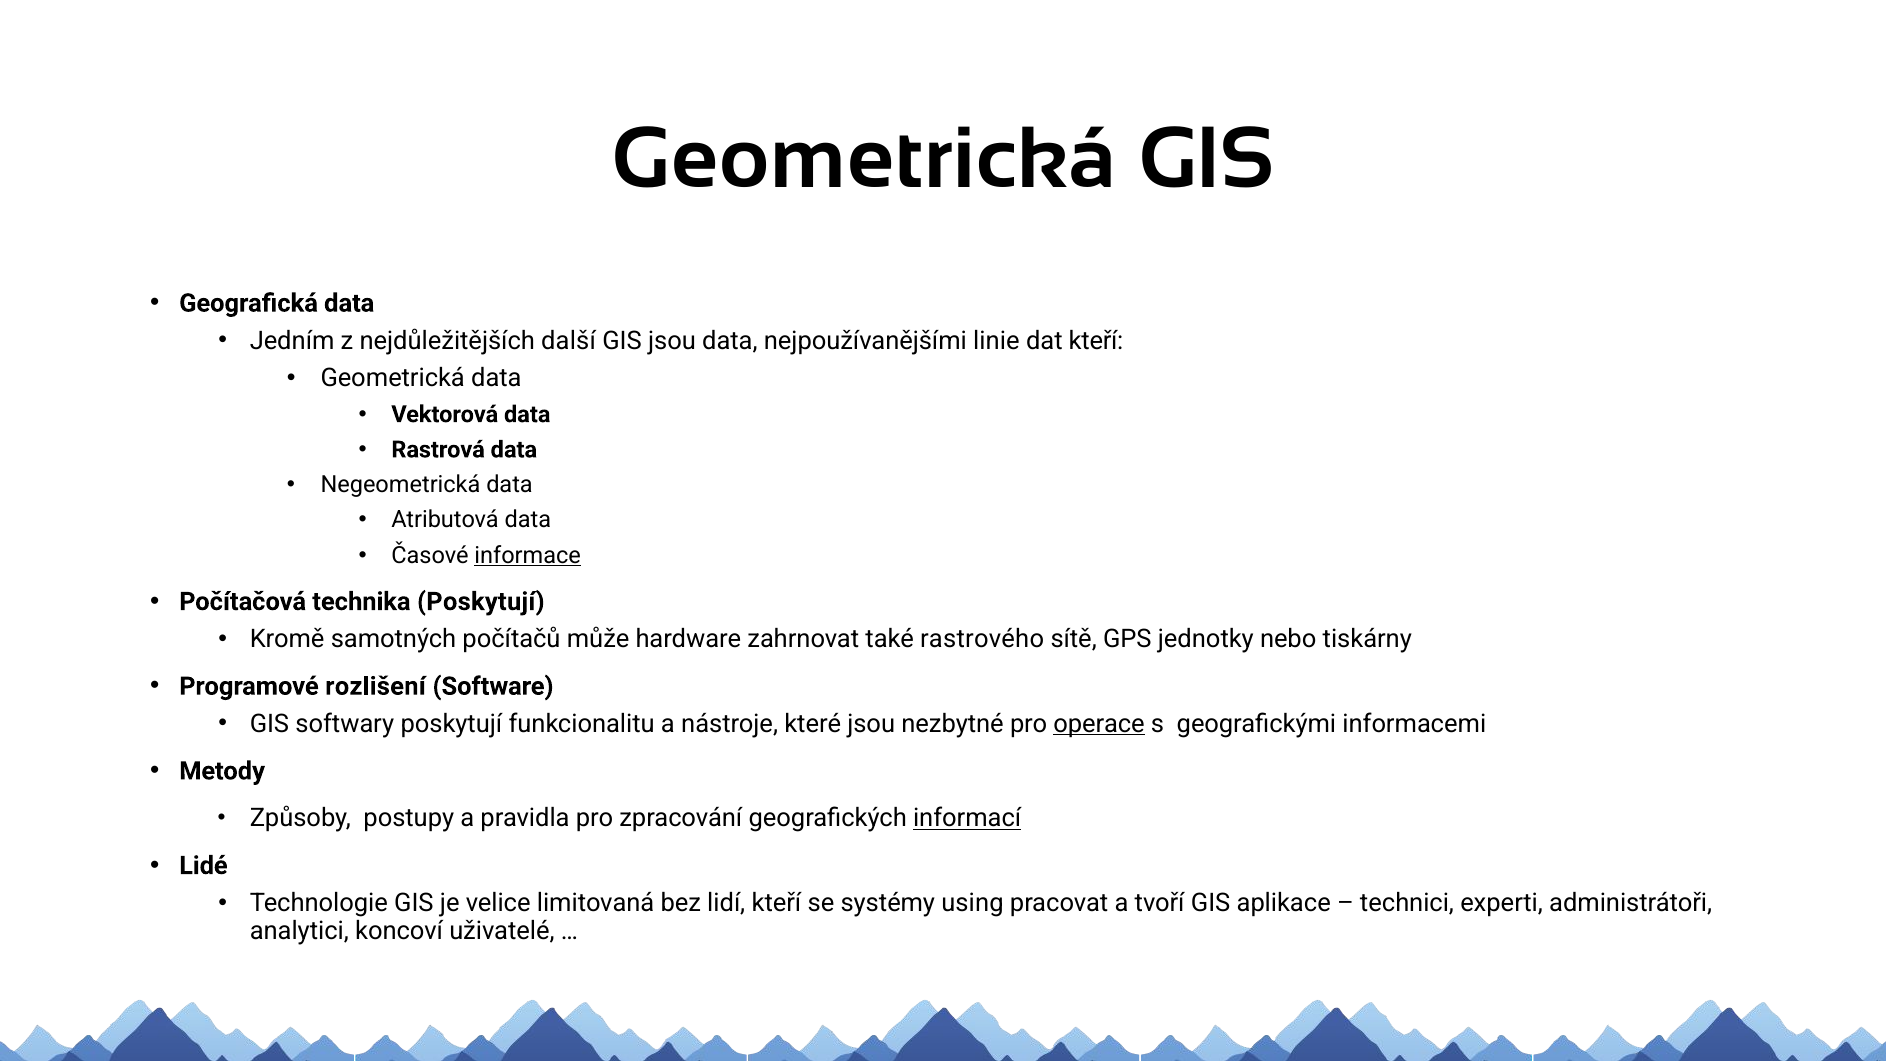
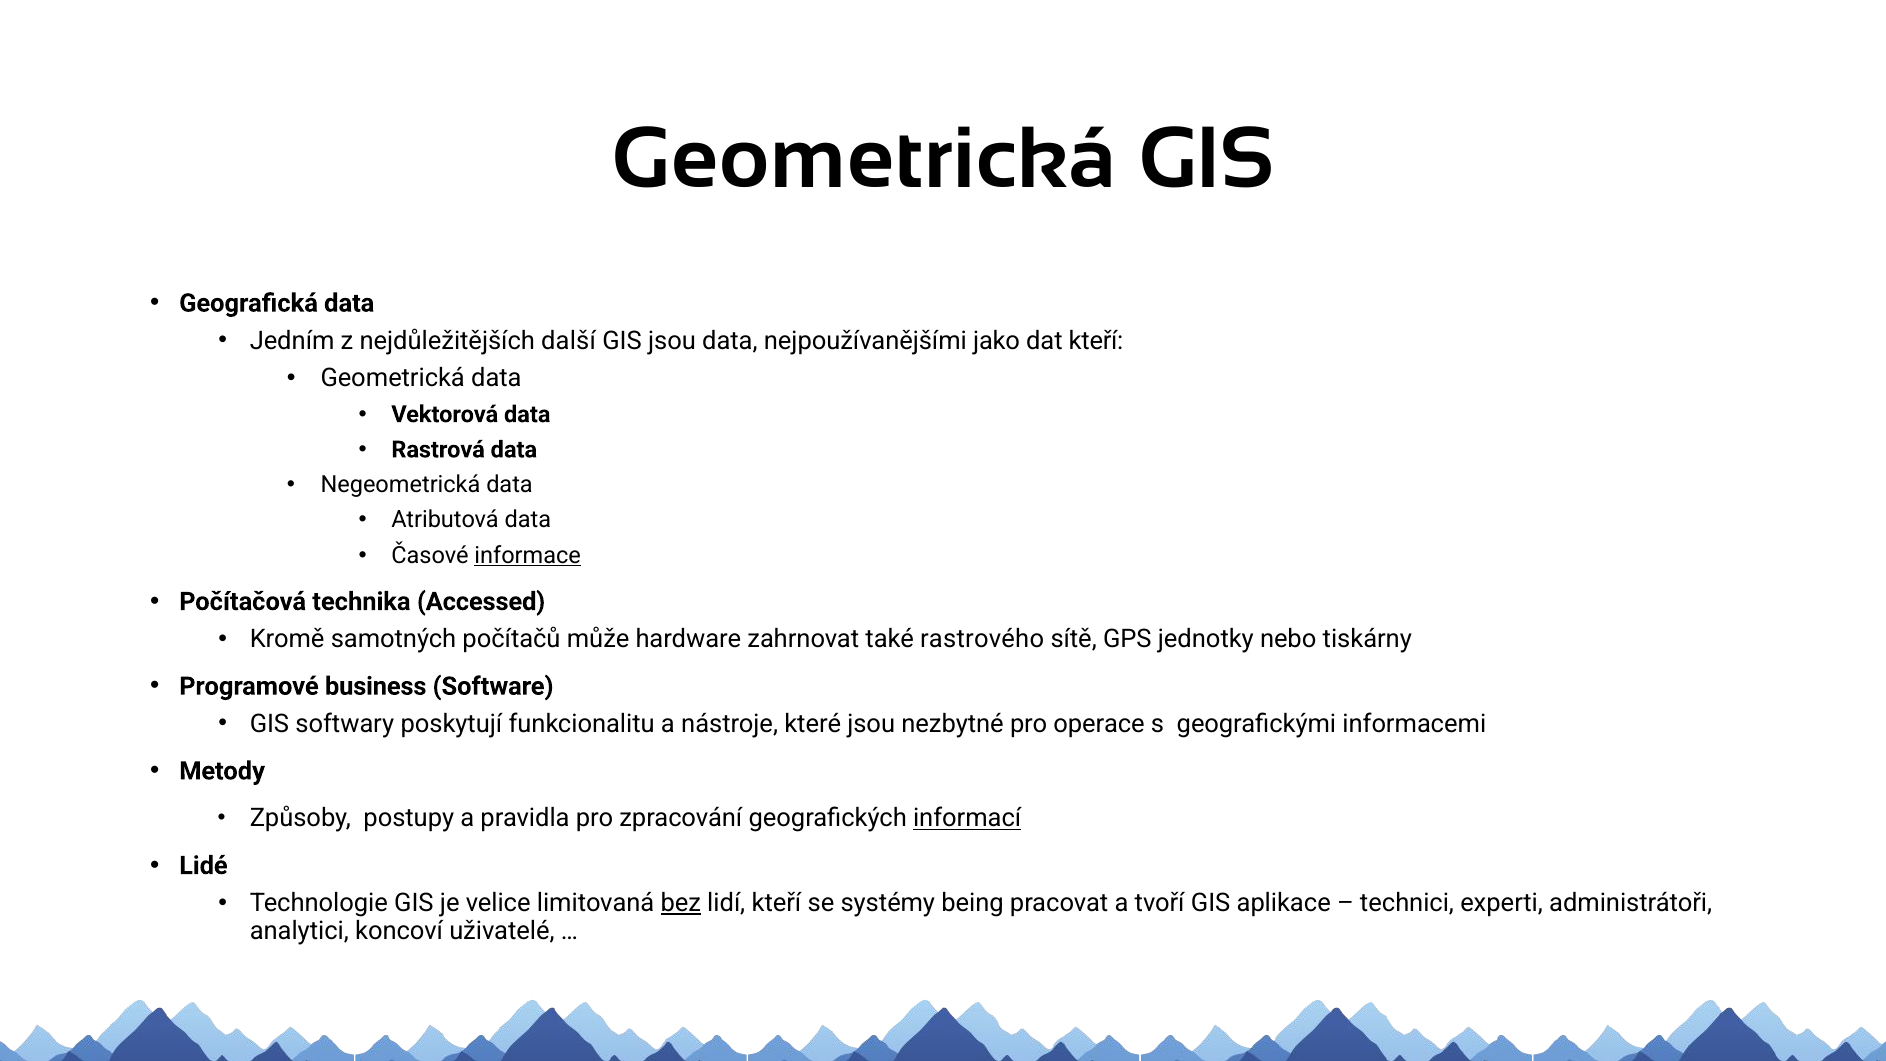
linie: linie -> jako (997, 341)
technika Poskytují: Poskytují -> Accessed (481, 602)
rozlišení: rozlišení -> business (376, 686)
operace underline: present -> none (1099, 724)
bez underline: none -> present (681, 903)
using: using -> being (972, 903)
